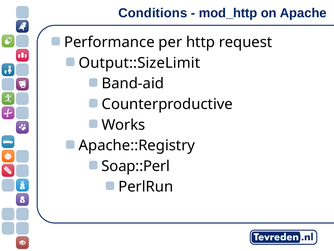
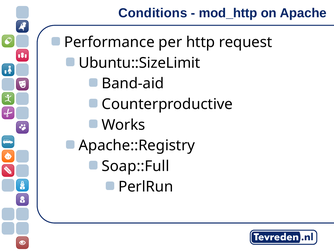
Output::SizeLimit: Output::SizeLimit -> Ubuntu::SizeLimit (139, 63)
Soap::Perl: Soap::Perl -> Soap::Full (136, 166)
